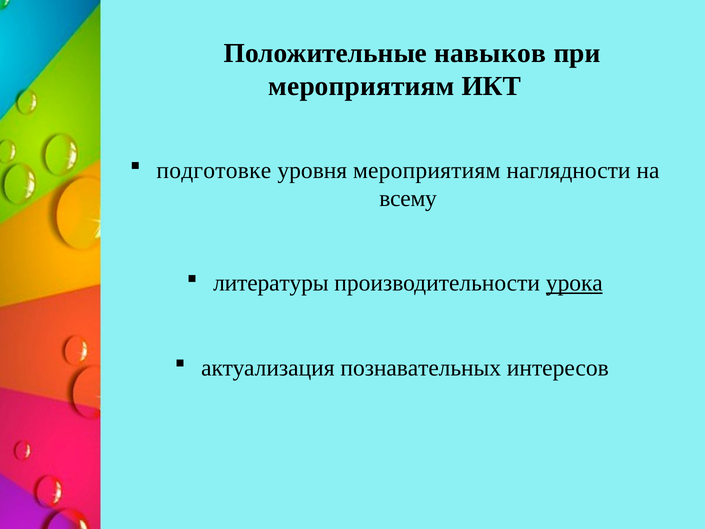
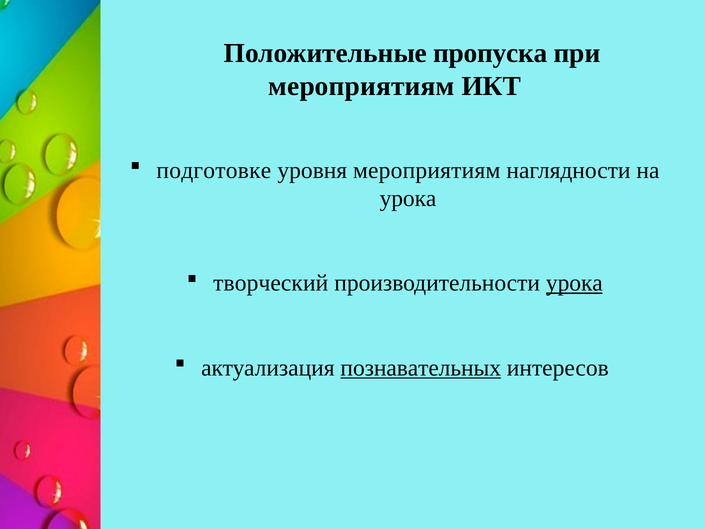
навыков: навыков -> пропуска (490, 53)
всему: всему -> урока (408, 198)
литературы: литературы -> творческий (271, 283)
познавательных underline: none -> present (421, 368)
